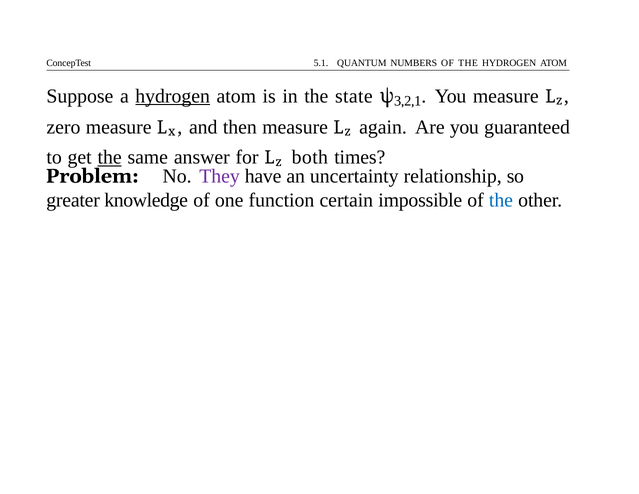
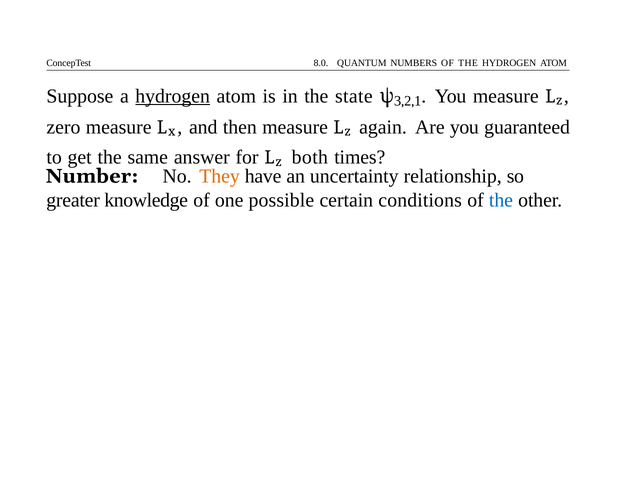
5.1: 5.1 -> 8.0 (321, 63)
the underline: present -> none (110, 157)
Problem: Problem -> Number (92, 176)
They colour: purple -> orange (220, 176)
function: function -> possible (281, 200)
impossible: impossible -> conditions (420, 200)
